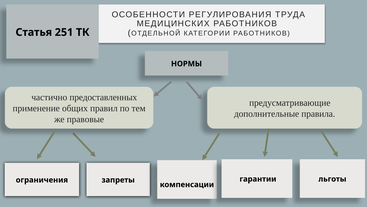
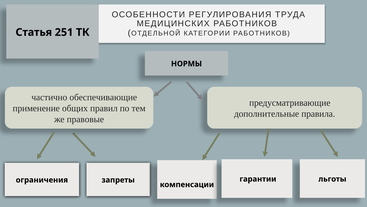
предоставленных: предоставленных -> обеспечивающие (103, 97)
